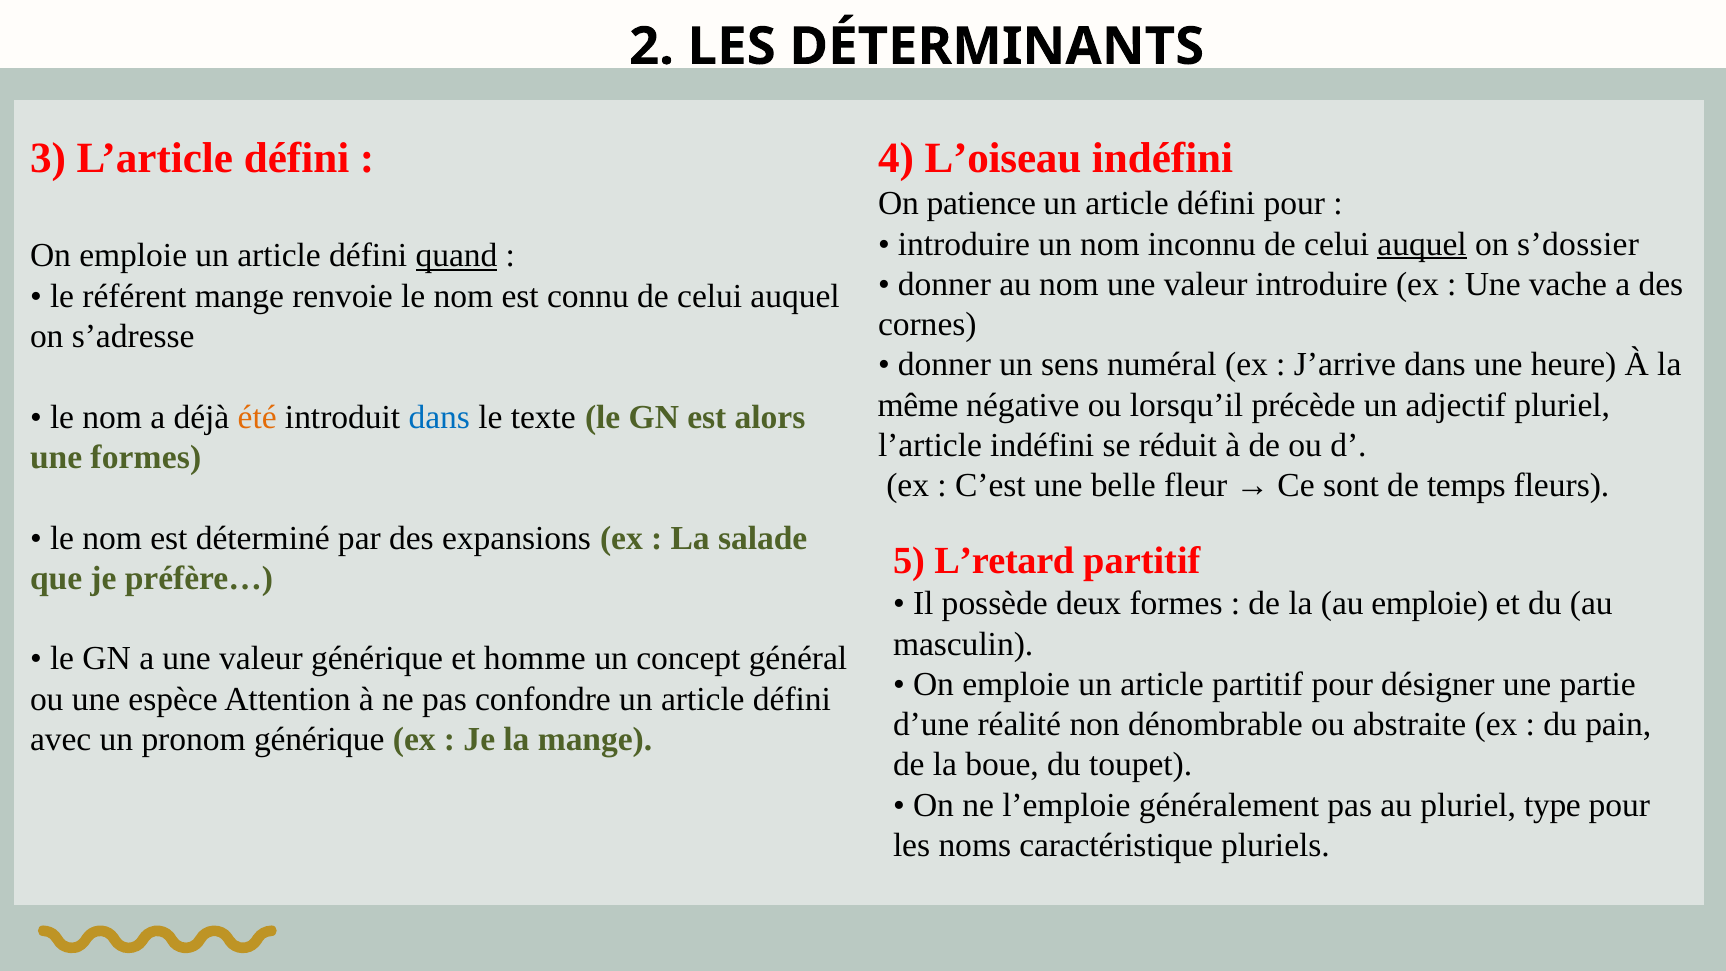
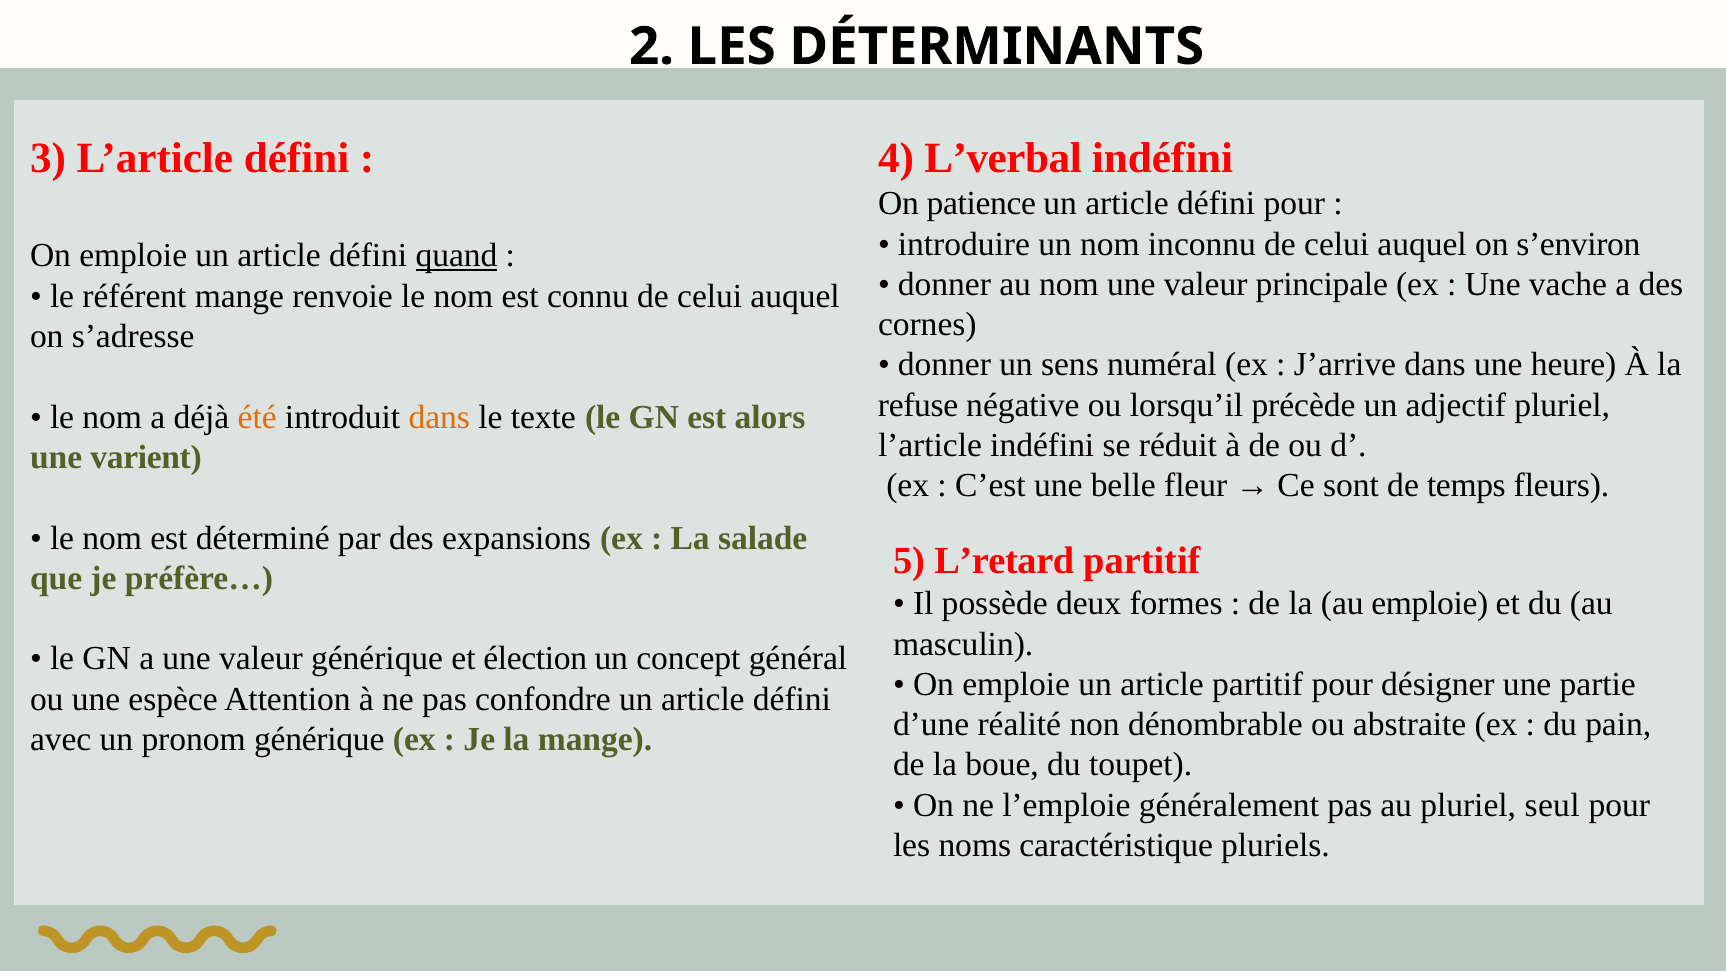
L’oiseau: L’oiseau -> L’verbal (1003, 158)
auquel underline: present -> none (1422, 244)
s’dossier: s’dossier -> s’environ (1578, 244)
valeur introduire: introduire -> principale (1322, 284)
même: même -> refuse (918, 405)
dans colour: blue -> orange (439, 417)
une formes: formes -> varient (146, 457)
homme: homme -> élection (535, 659)
type: type -> seul (1552, 805)
